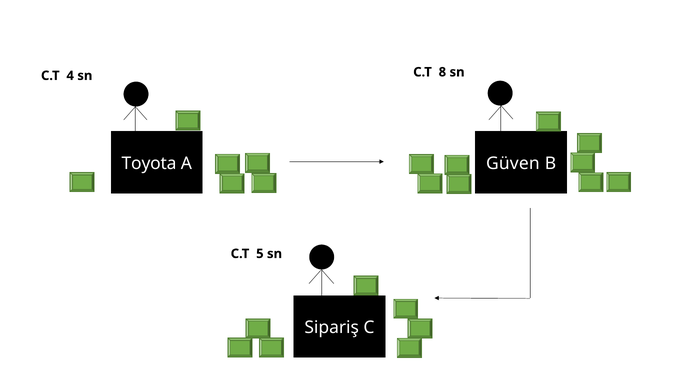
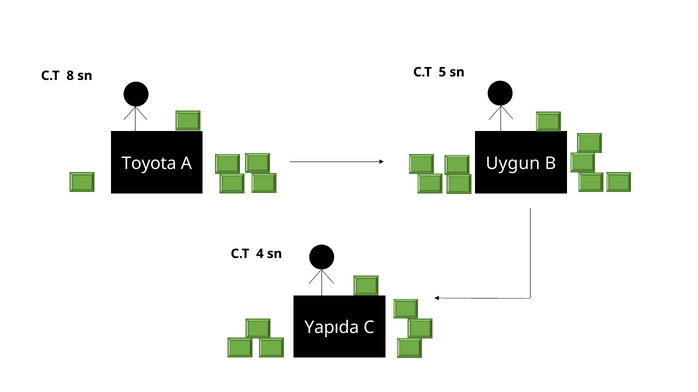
4: 4 -> 8 (70, 76)
8: 8 -> 5 (442, 72)
Güven: Güven -> Uygun (513, 164)
5: 5 -> 4 (260, 254)
Sipariş: Sipariş -> Yapıda (332, 328)
